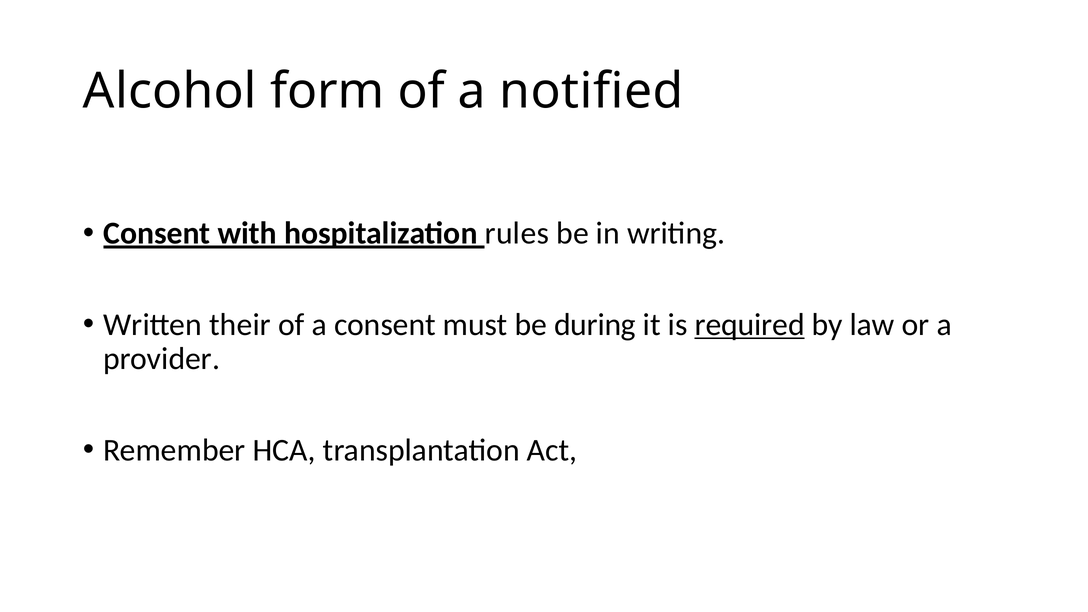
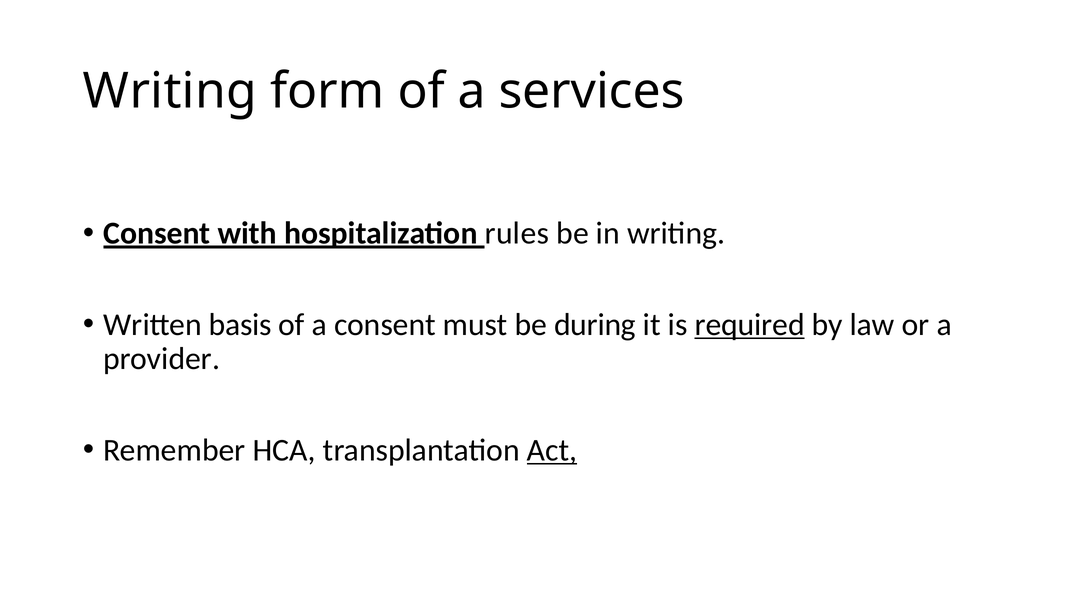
Alcohol: Alcohol -> Writing (170, 91)
notified: notified -> services (592, 91)
their: their -> basis (240, 325)
Act underline: none -> present (552, 450)
